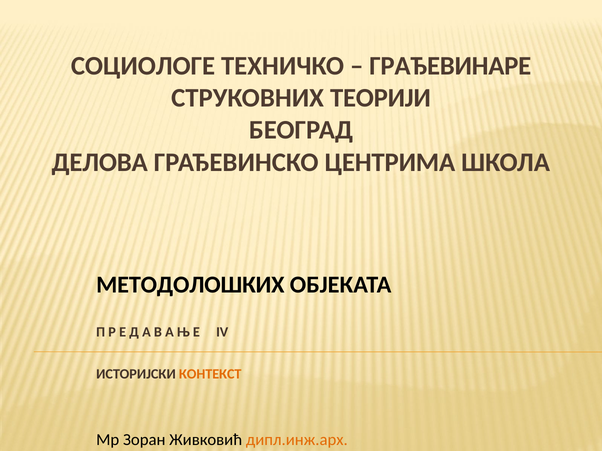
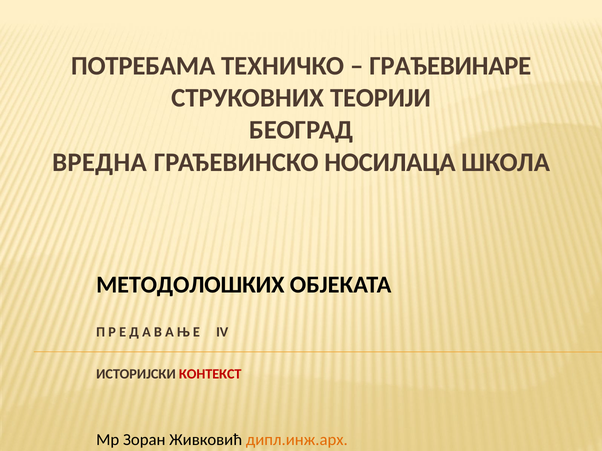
СОЦИОЛОГЕ: СОЦИОЛОГЕ -> ПОТРЕБАМА (143, 66)
ДЕЛОВА: ДЕЛОВА -> ВРЕДНА (99, 162)
ЦЕНТРИМА: ЦЕНТРИМА -> НОСИЛАЦА (390, 162)
КОНТЕКСТ colour: orange -> red (210, 375)
